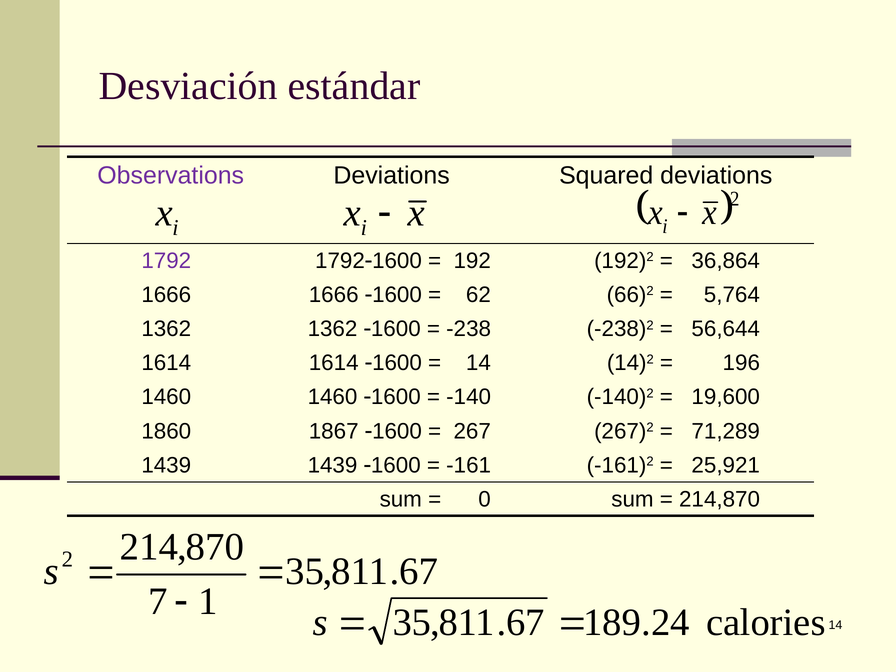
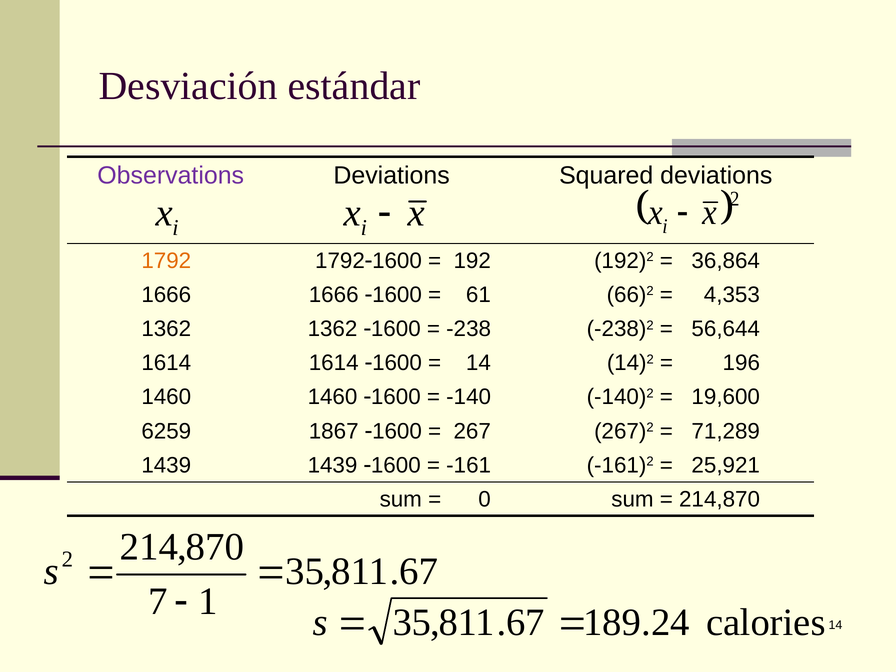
1792 colour: purple -> orange (166, 261)
62: 62 -> 61 (478, 295)
5,764: 5,764 -> 4,353 (732, 295)
1860: 1860 -> 6259 (166, 431)
